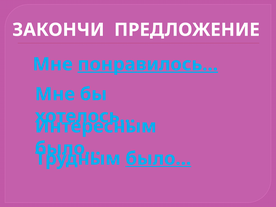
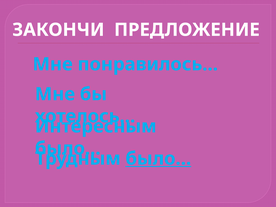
понравилось… underline: present -> none (148, 64)
